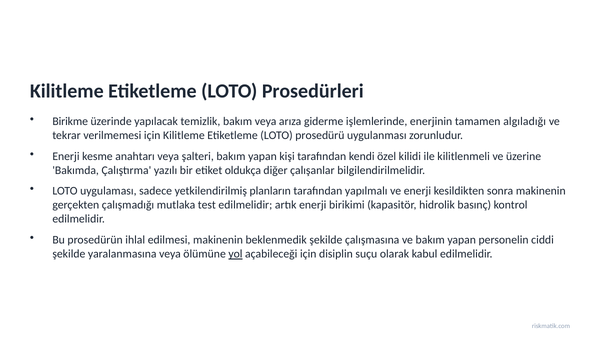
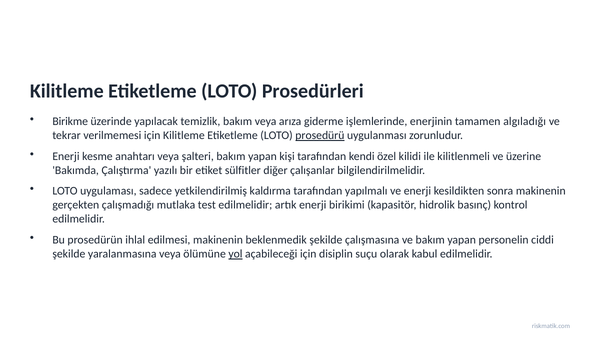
prosedürü underline: none -> present (320, 135)
oldukça: oldukça -> sülfitler (243, 170)
planların: planların -> kaldırma (270, 191)
